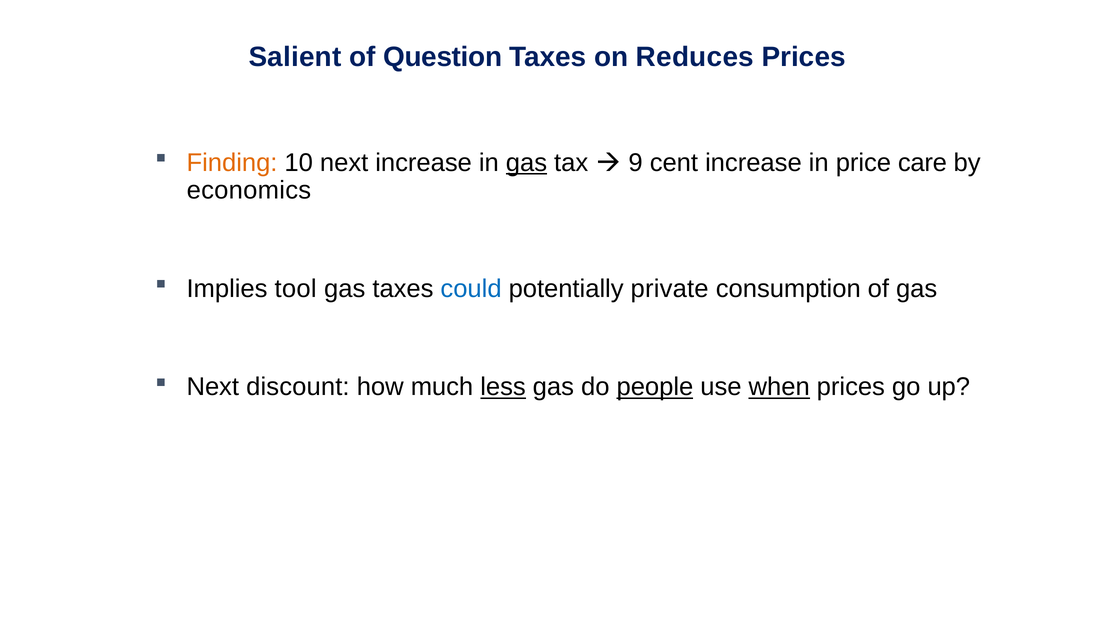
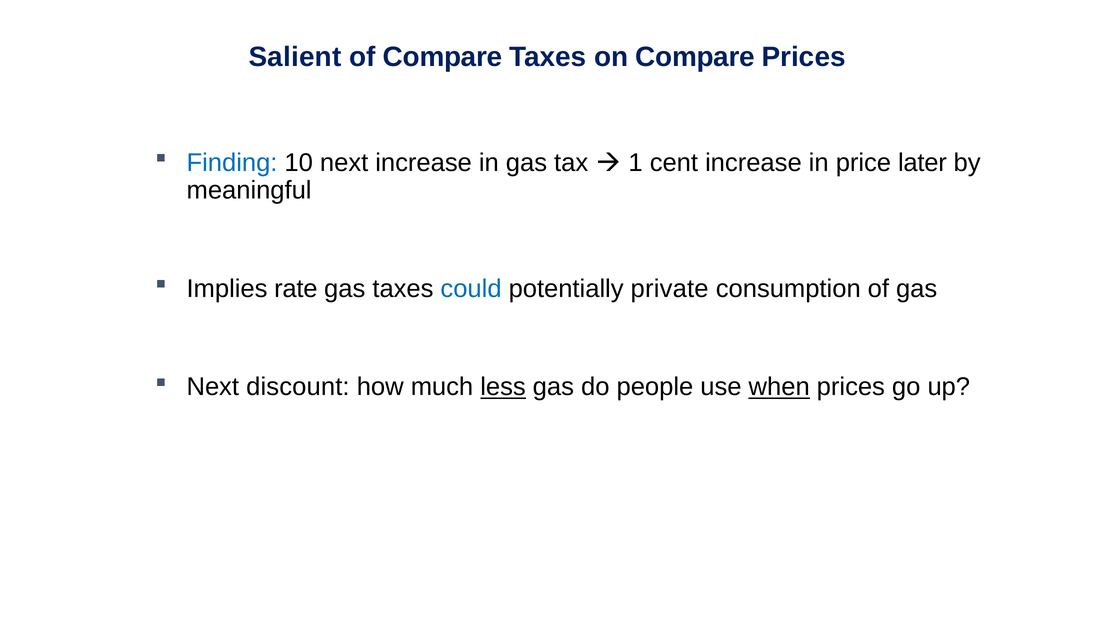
of Question: Question -> Compare (443, 57)
on Reduces: Reduces -> Compare (695, 57)
Finding colour: orange -> blue (232, 163)
gas underline: present -> none (526, 163)
9: 9 -> 1 (636, 163)
care: care -> later (922, 163)
economics: economics -> meaningful (249, 190)
tool: tool -> rate (296, 289)
people underline: present -> none (655, 387)
